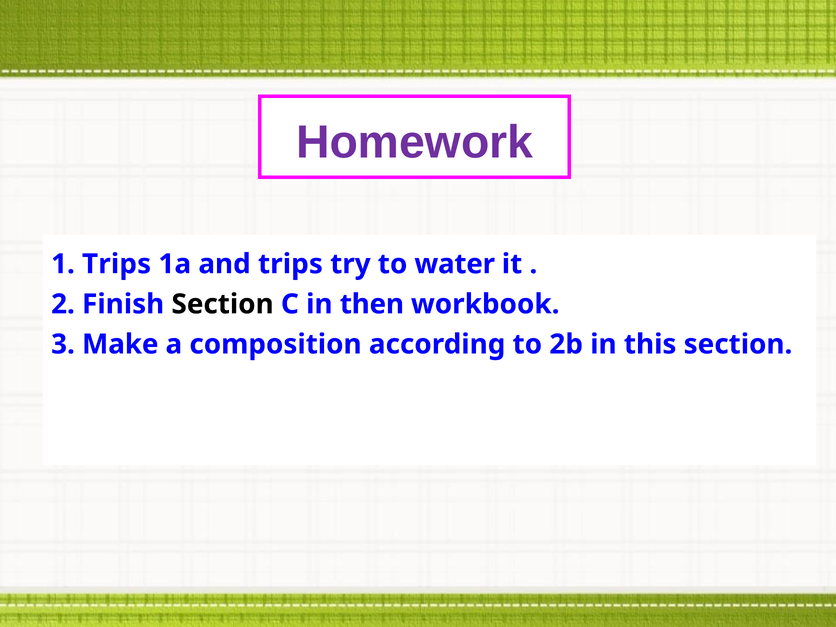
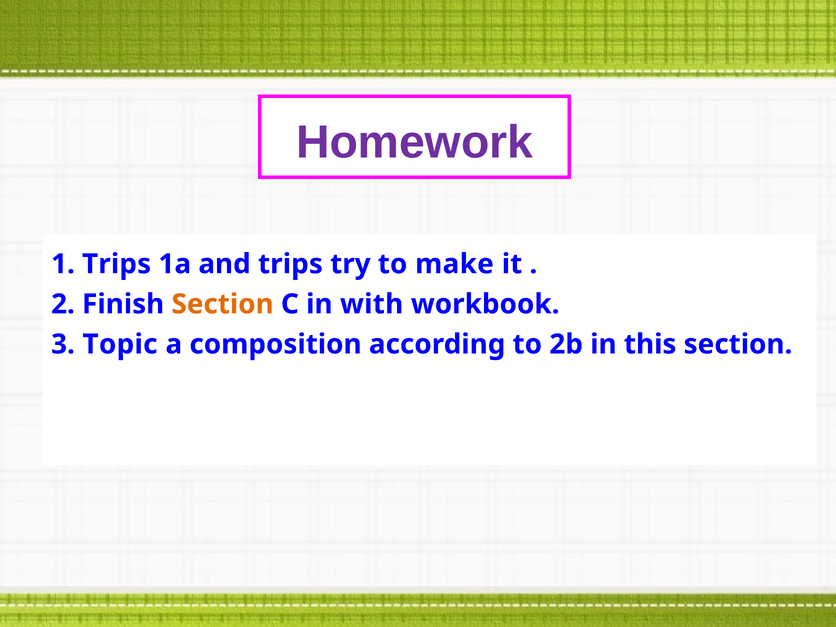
water: water -> make (454, 264)
Section colour: black -> orange (223, 304)
then: then -> with (372, 304)
Make: Make -> Topic (120, 344)
